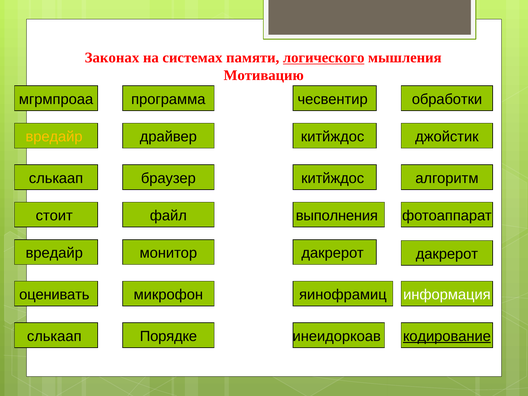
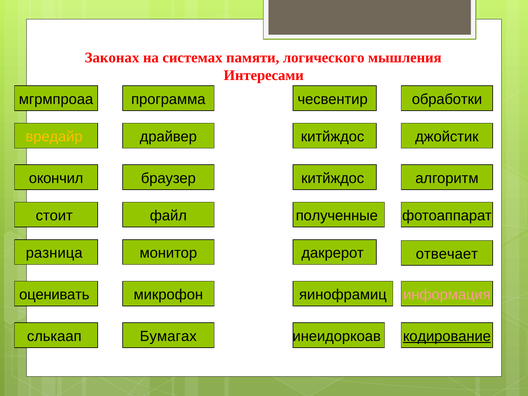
логического underline: present -> none (324, 58)
Мотивацию: Мотивацию -> Интересами (264, 75)
слькаап: слькаап -> окончил (56, 178)
выполнения: выполнения -> полученные (337, 216)
вредайр: вредайр -> разница (54, 253)
дакрерот дакрерот: дакрерот -> отвечает (447, 254)
информация colour: white -> pink (447, 295)
Порядке: Порядке -> Бумагах (168, 336)
